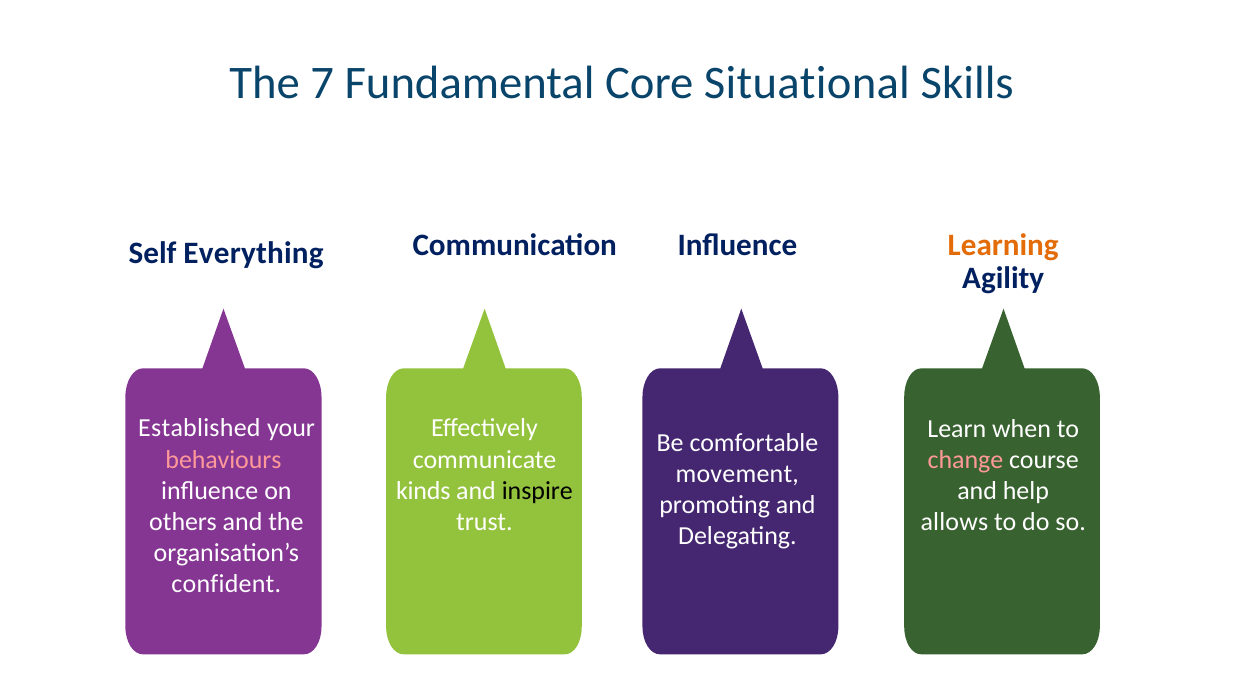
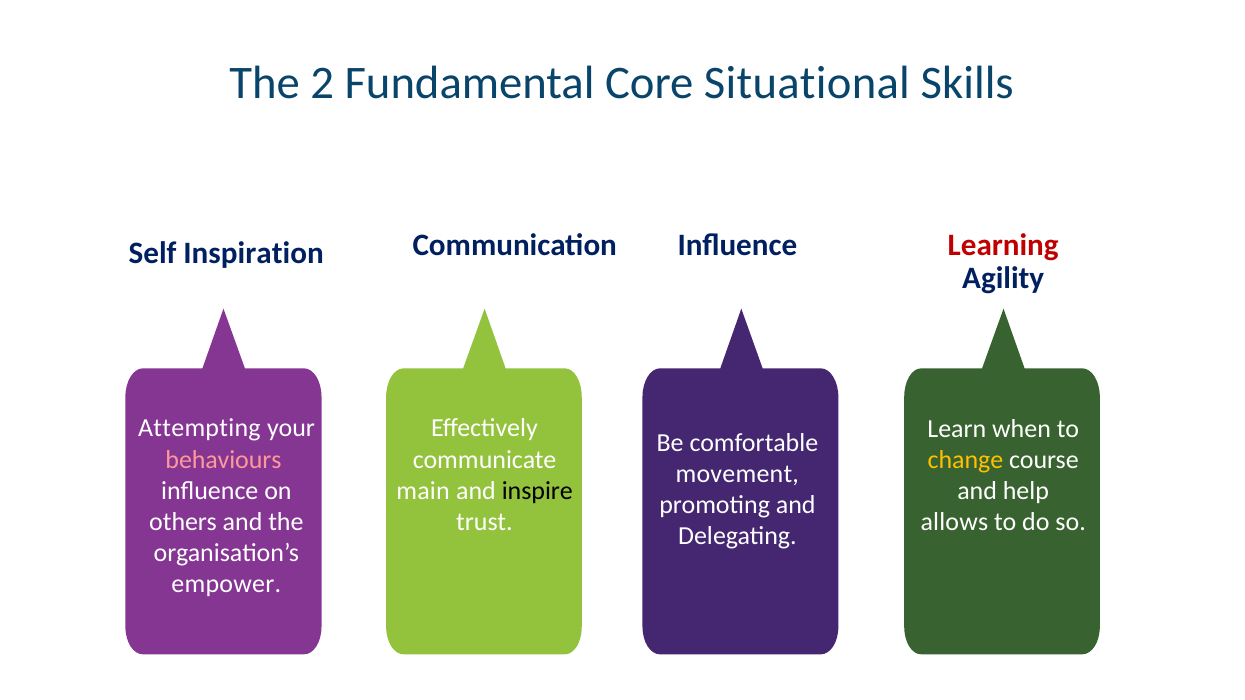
7: 7 -> 2 (322, 83)
Everything: Everything -> Inspiration (254, 254)
Learning colour: orange -> red (1003, 245)
Established: Established -> Attempting (199, 429)
change colour: pink -> yellow (965, 460)
kinds: kinds -> main (423, 491)
confident: confident -> empower (226, 584)
